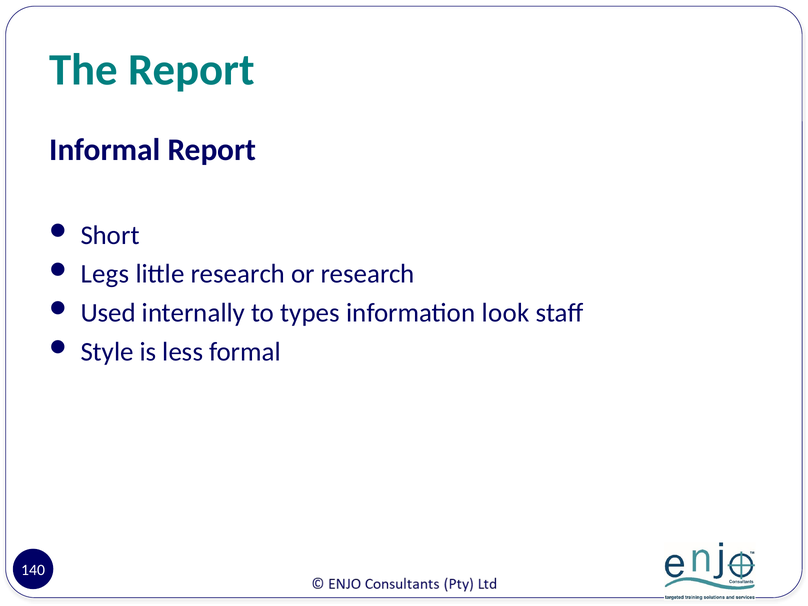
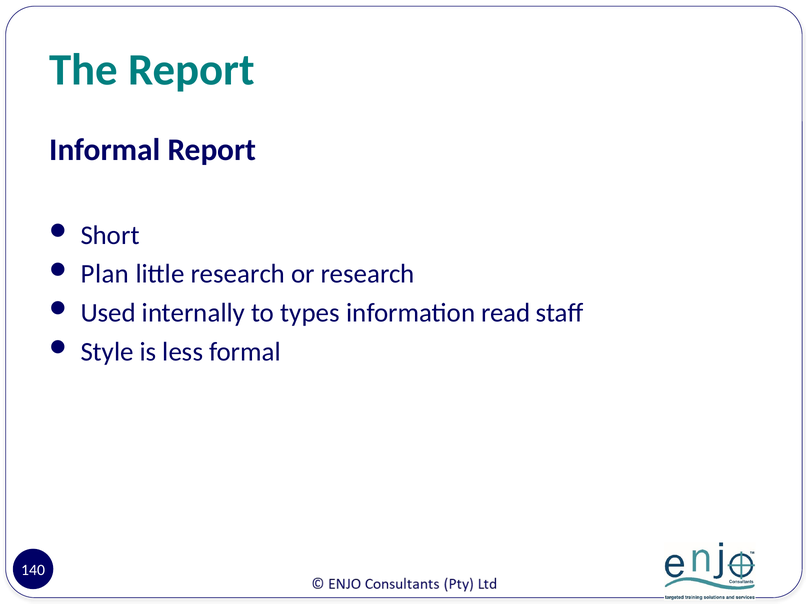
Legs: Legs -> Plan (105, 274)
look: look -> read (506, 313)
